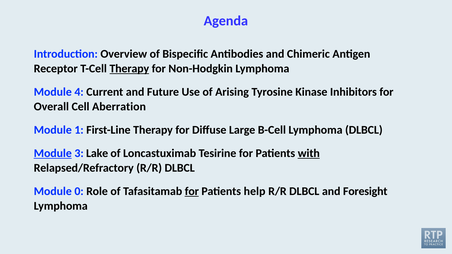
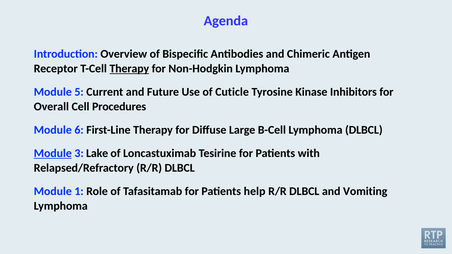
4: 4 -> 5 (79, 92)
Arising: Arising -> Cuticle (232, 92)
Aberration: Aberration -> Procedures (119, 107)
1: 1 -> 6 (79, 130)
with underline: present -> none (309, 153)
0: 0 -> 1 (79, 191)
for underline: present -> none (192, 191)
Foresight: Foresight -> Vomiting (365, 191)
